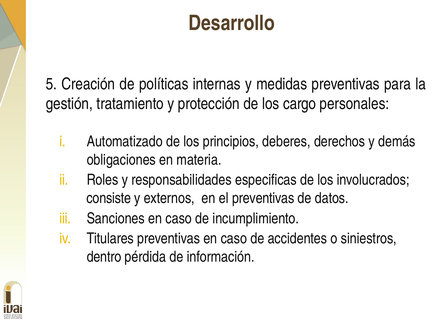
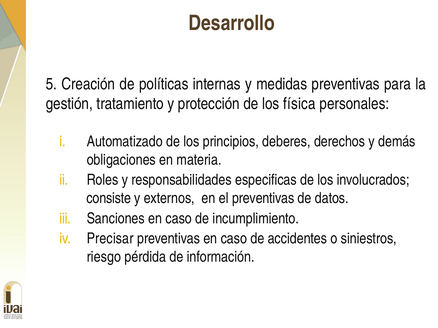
cargo: cargo -> física (299, 104)
Titulares: Titulares -> Precisar (110, 239)
dentro: dentro -> riesgo (104, 257)
